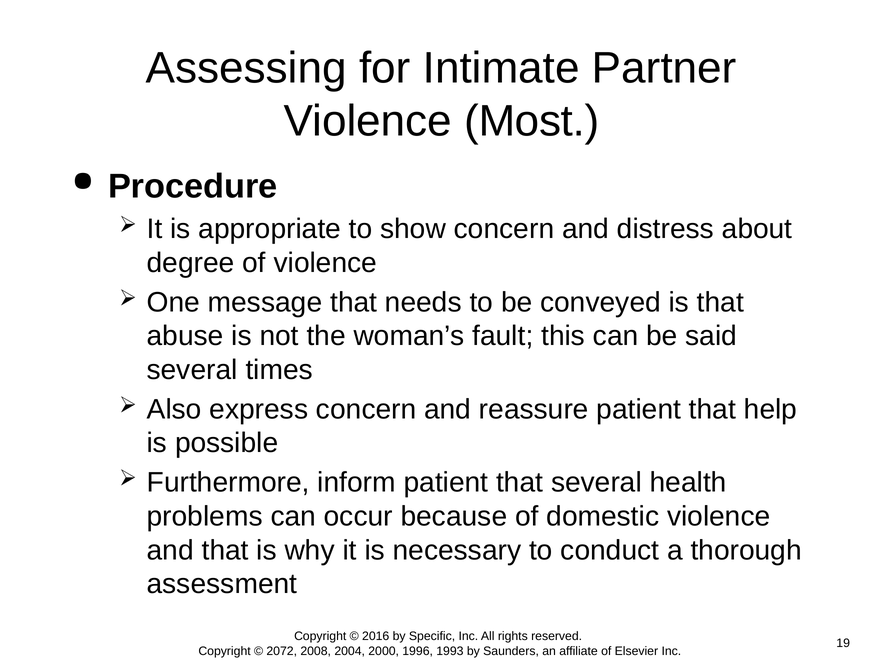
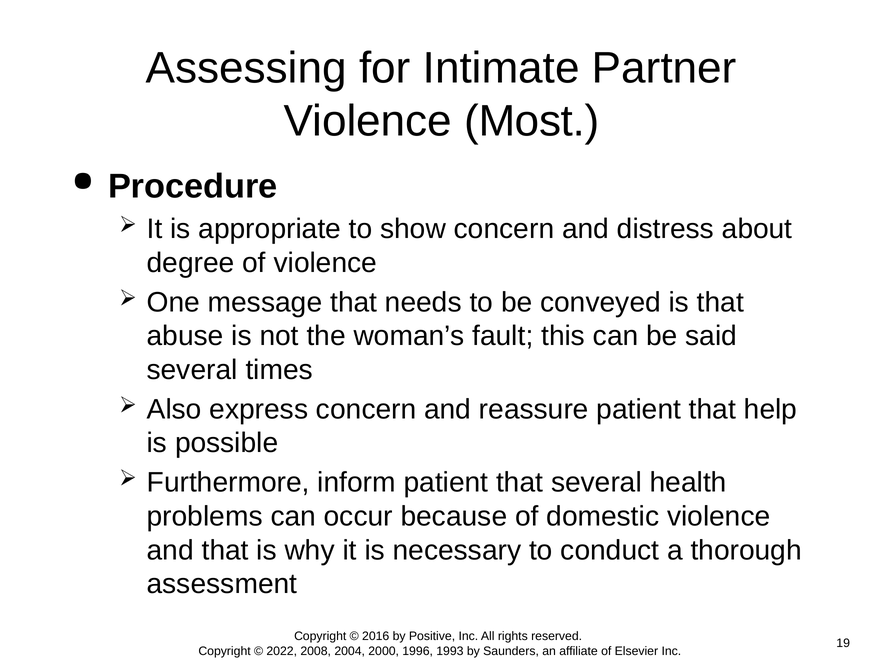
Specific: Specific -> Positive (432, 637)
2072: 2072 -> 2022 (282, 651)
